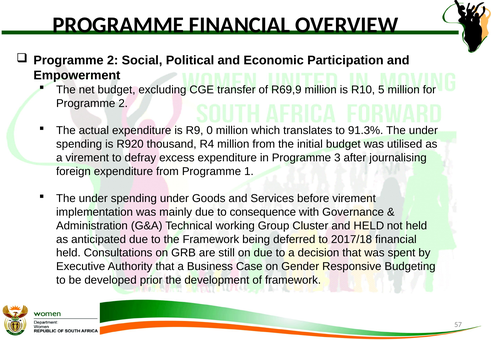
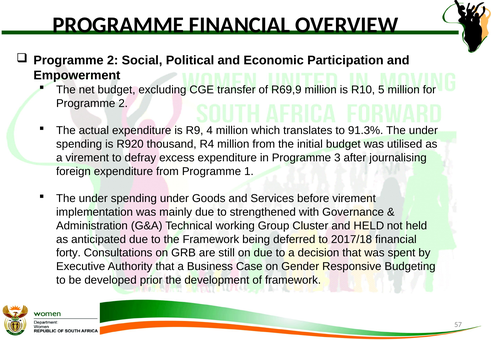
0: 0 -> 4 (210, 130)
consequence: consequence -> strengthened (263, 212)
held: held -> forty (68, 253)
